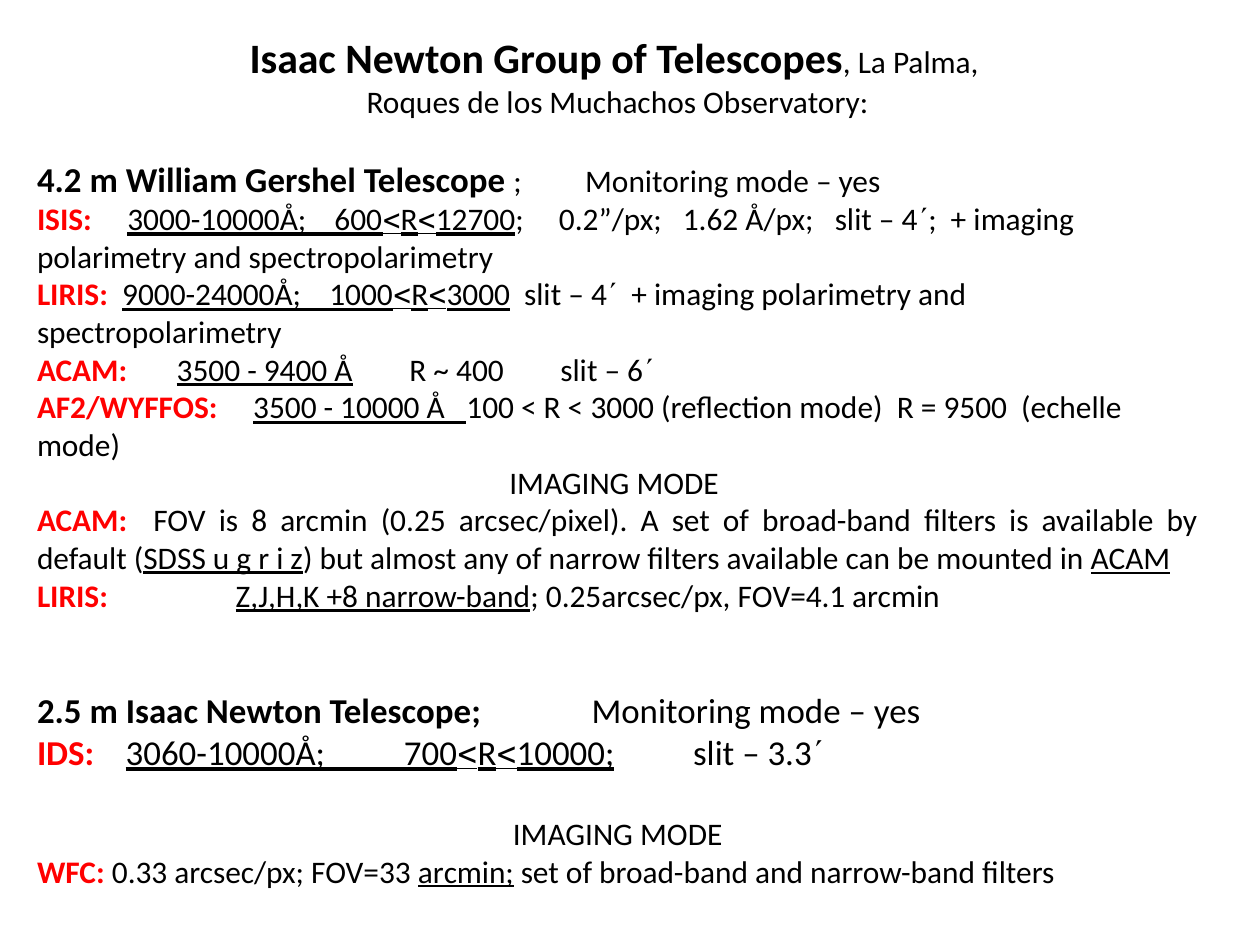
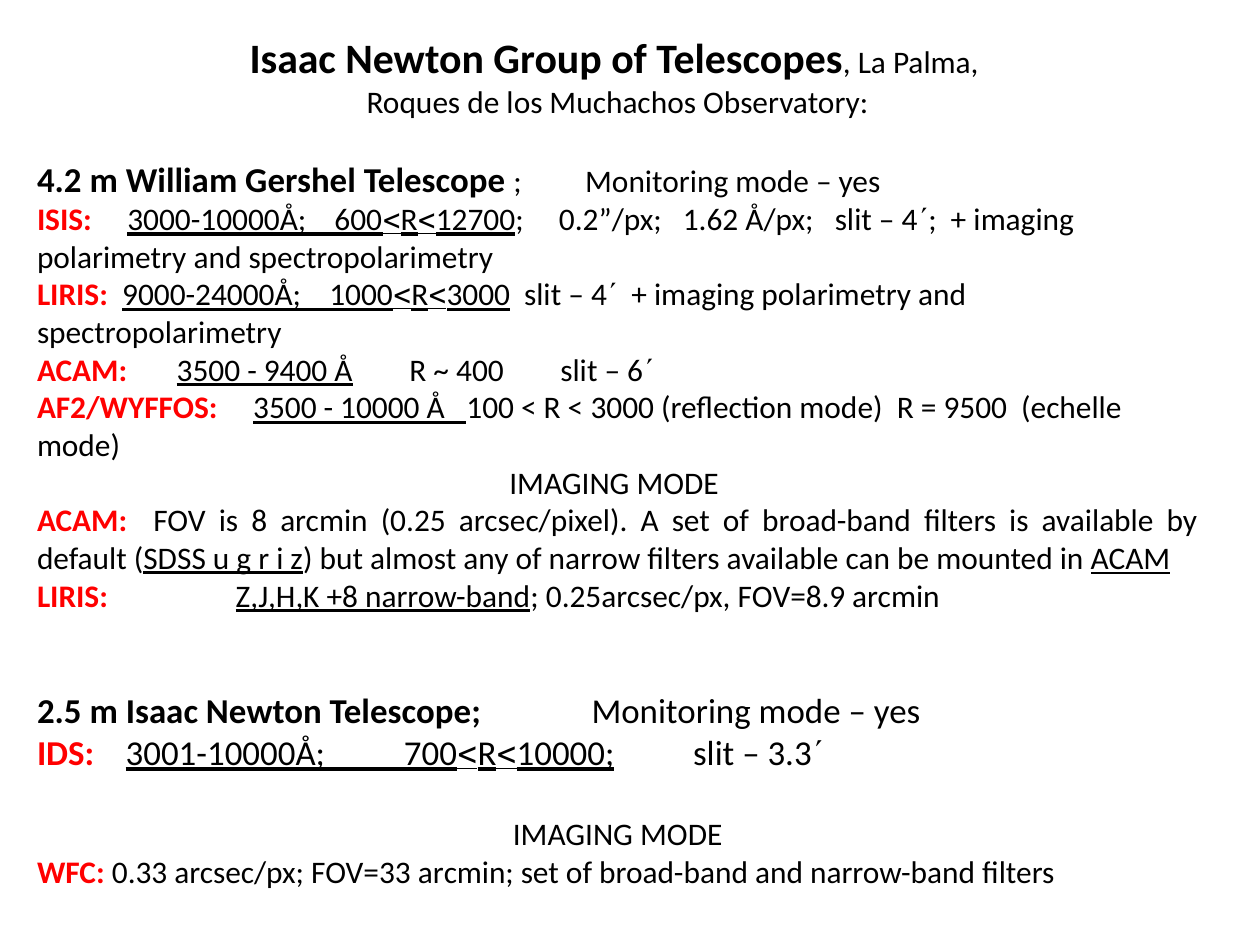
FOV=4.1: FOV=4.1 -> FOV=8.9 (791, 597)
3060-10000Å: 3060-10000Å -> 3001-10000Å (225, 754)
arcmin underline: present -> none (466, 873)
